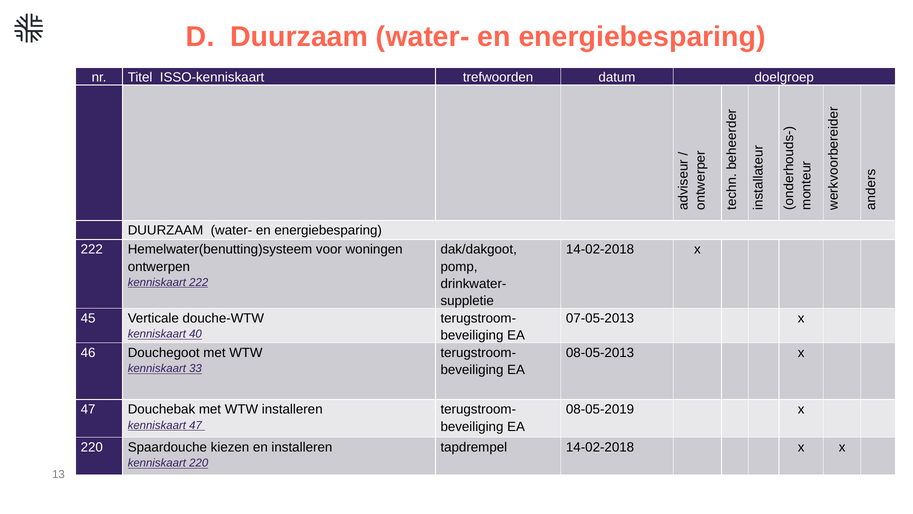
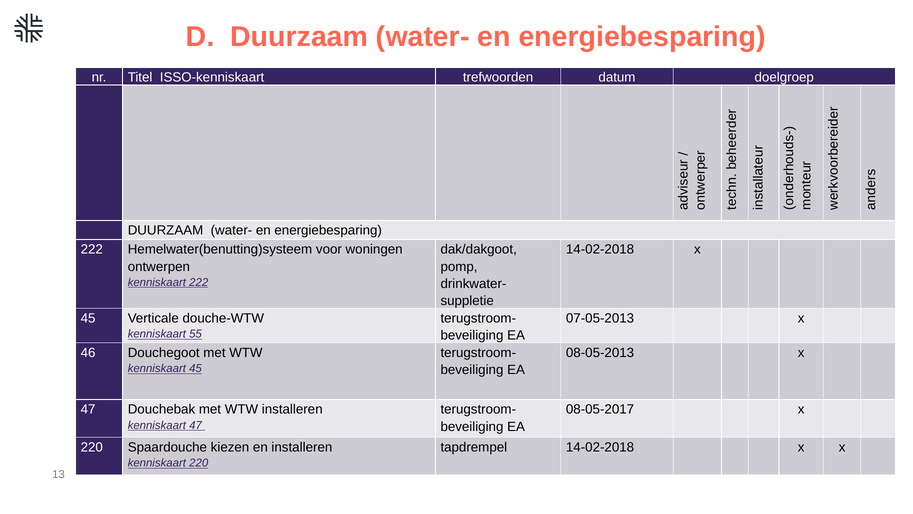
40: 40 -> 55 (195, 334)
kenniskaart 33: 33 -> 45 (195, 368)
08-05-2019: 08-05-2019 -> 08-05-2017 (600, 409)
